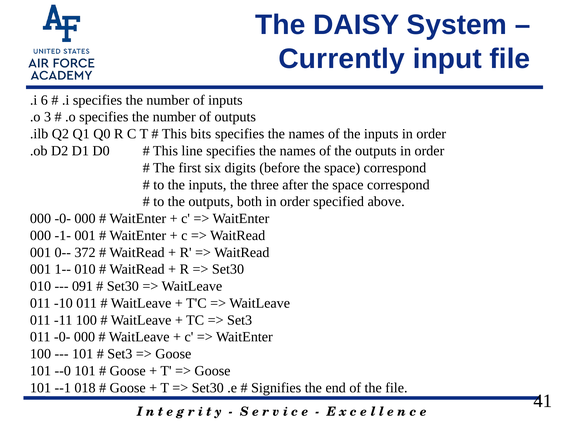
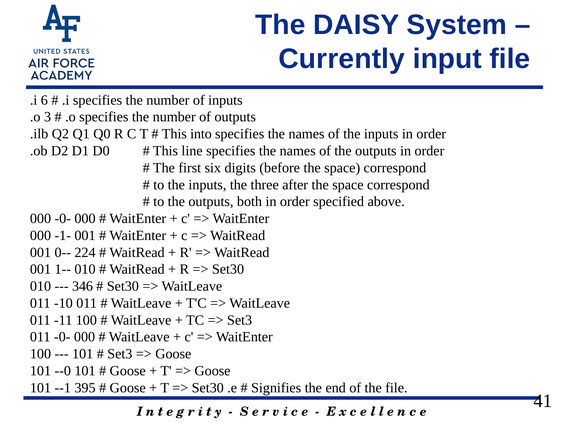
bits: bits -> into (201, 134)
372: 372 -> 224 (85, 252)
091: 091 -> 346 (83, 286)
018: 018 -> 395 (85, 388)
